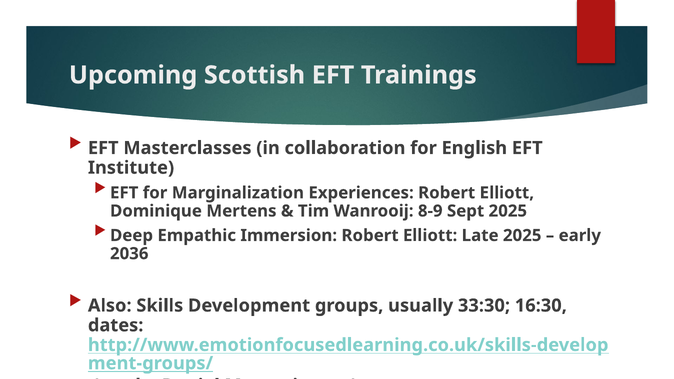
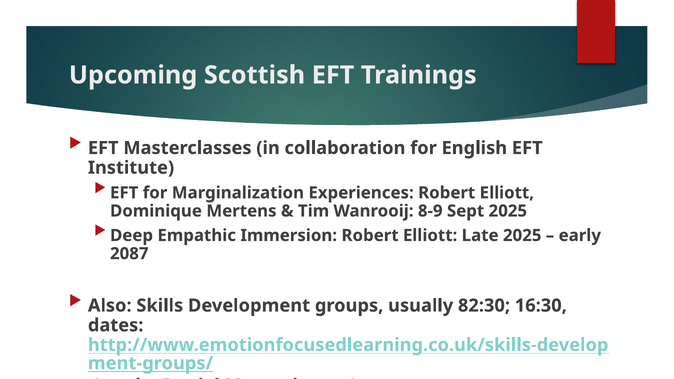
2036: 2036 -> 2087 (129, 254)
33:30: 33:30 -> 82:30 (484, 306)
